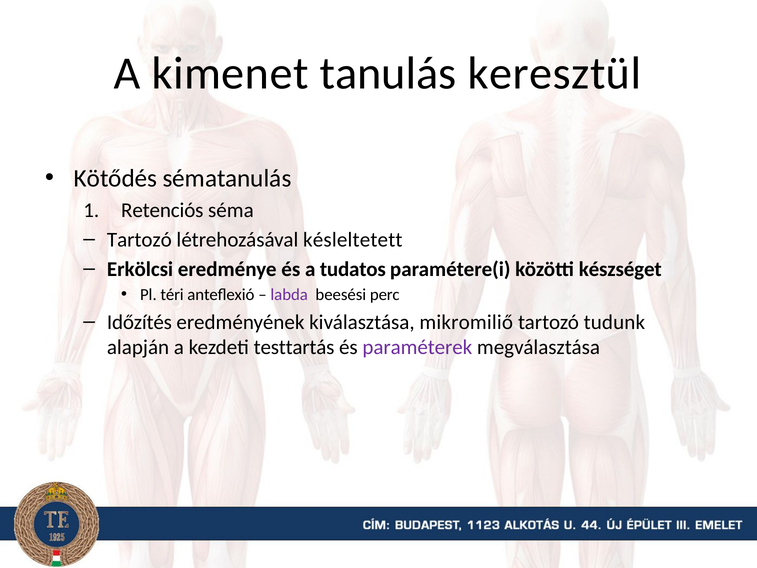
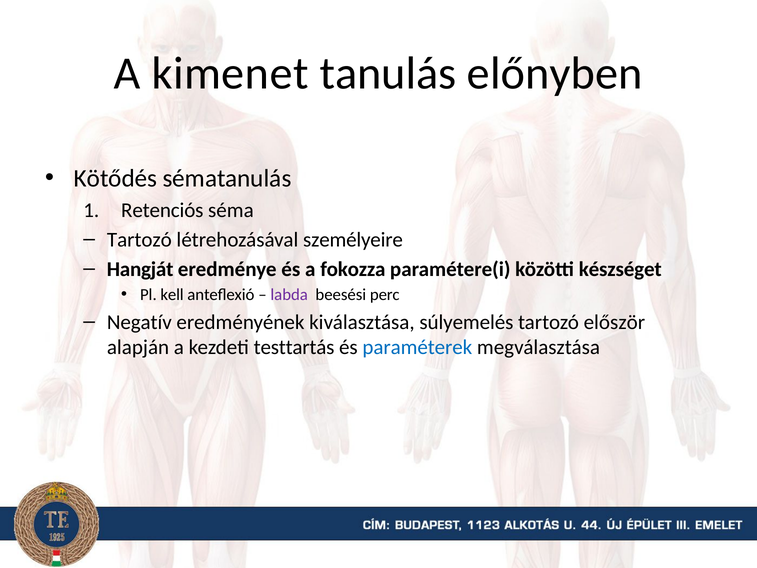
keresztül: keresztül -> előnyben (555, 73)
késleltetett: késleltetett -> személyeire (353, 240)
Erkölcsi: Erkölcsi -> Hangját (140, 269)
tudatos: tudatos -> fokozza (353, 269)
téri: téri -> kell (172, 295)
Időzítés: Időzítés -> Negatív (139, 322)
mikromiliő: mikromiliő -> súlyemelés (466, 322)
tudunk: tudunk -> először (614, 322)
paraméterek colour: purple -> blue (417, 347)
